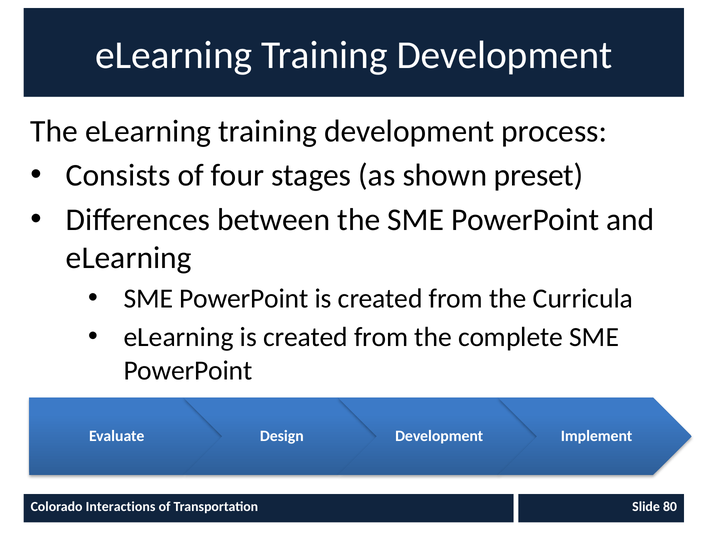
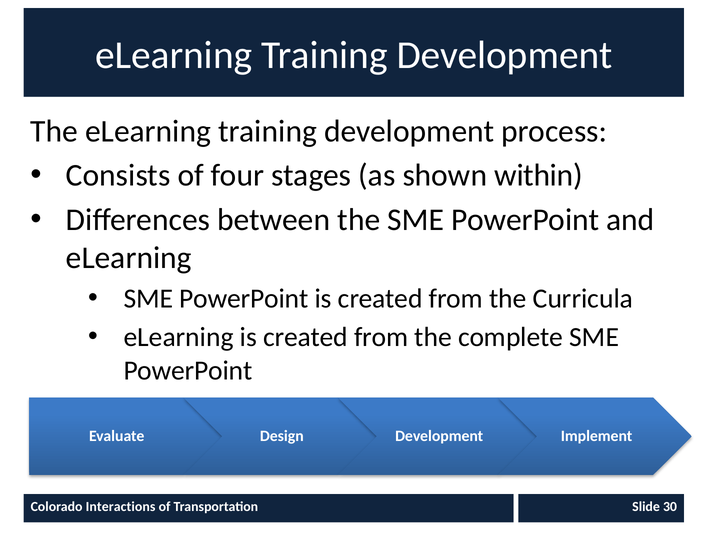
preset: preset -> within (539, 175)
80: 80 -> 30 (670, 506)
